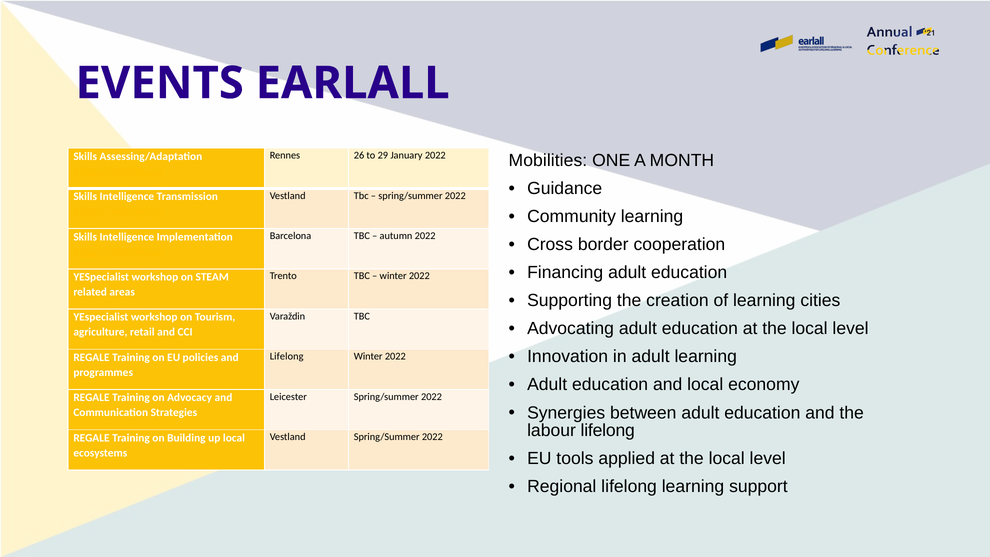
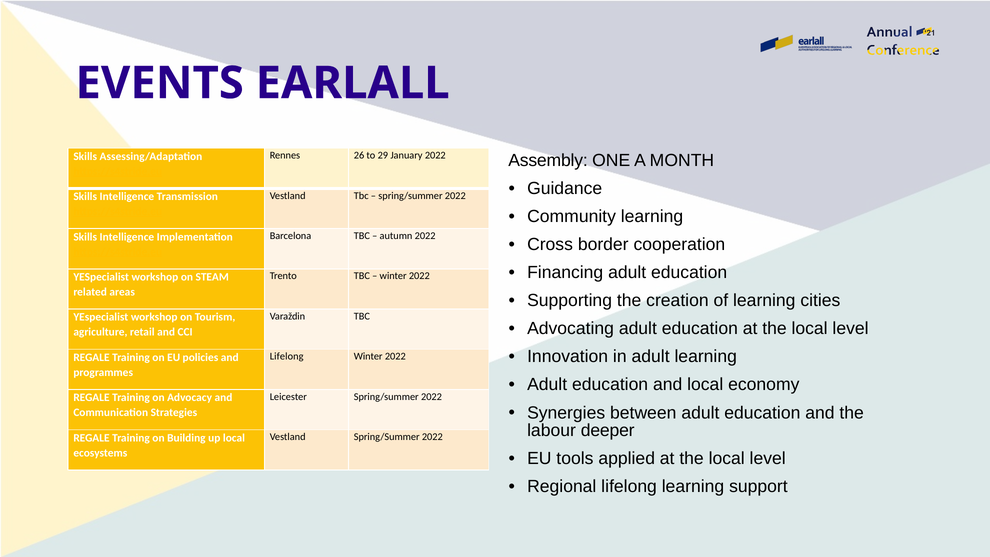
Mobilities: Mobilities -> Assembly (548, 160)
labour lifelong: lifelong -> deeper (608, 430)
